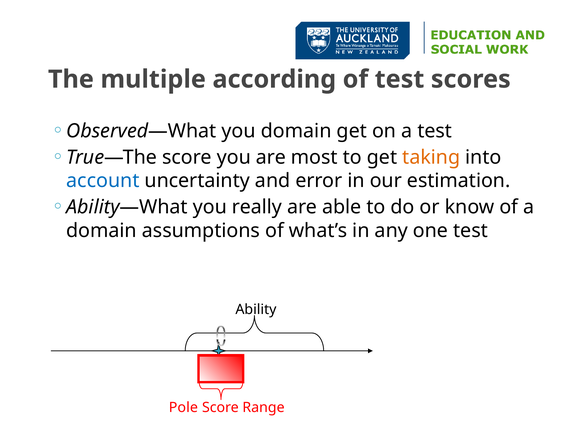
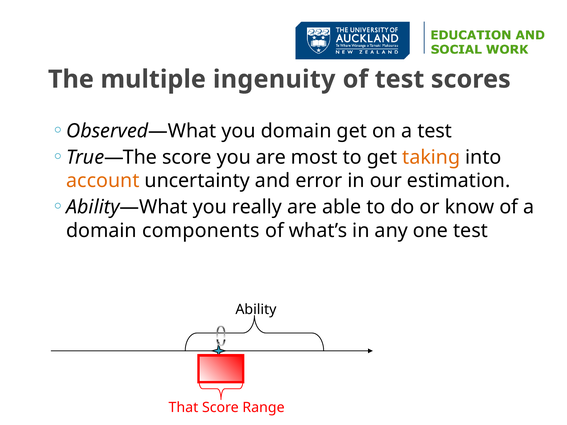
according: according -> ingenuity (274, 79)
account colour: blue -> orange (103, 181)
assumptions: assumptions -> components (201, 231)
Pole: Pole -> That (183, 408)
